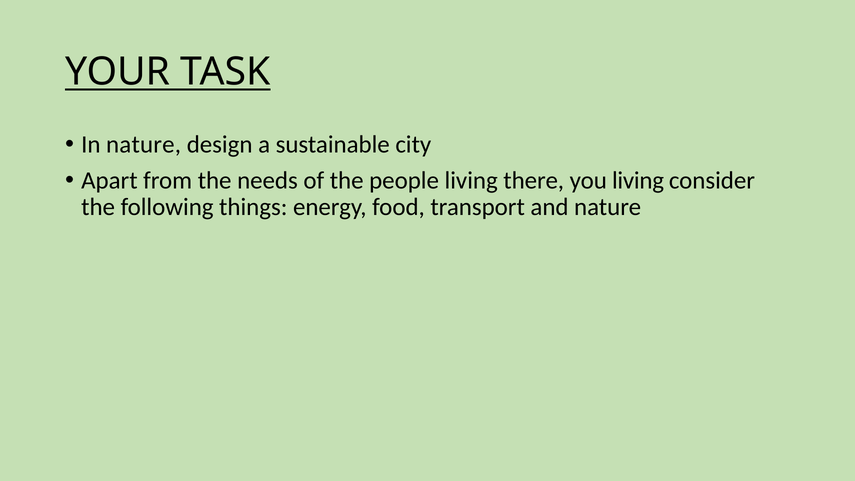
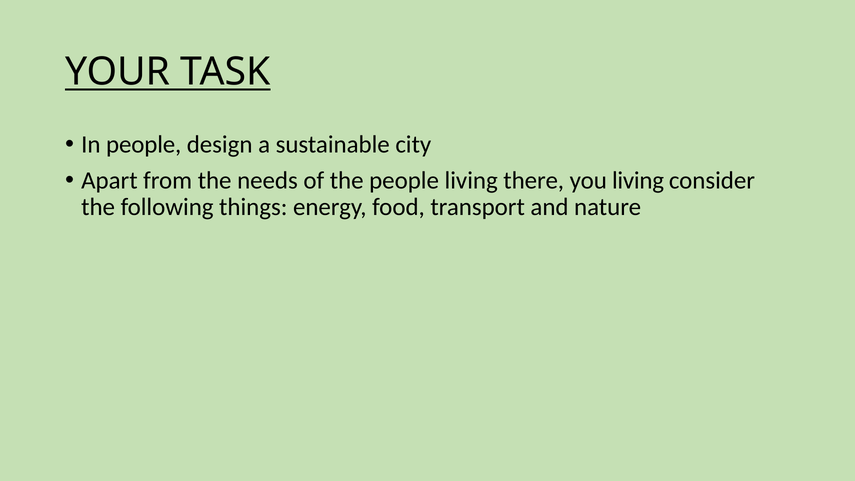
In nature: nature -> people (144, 145)
